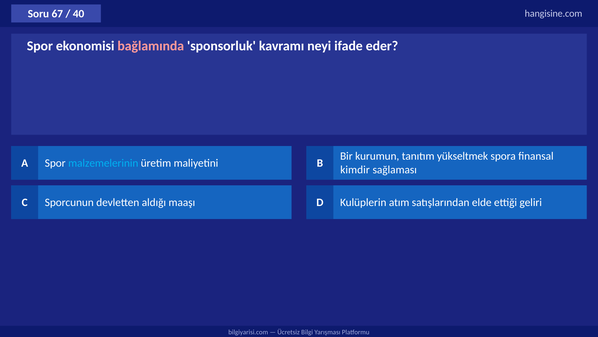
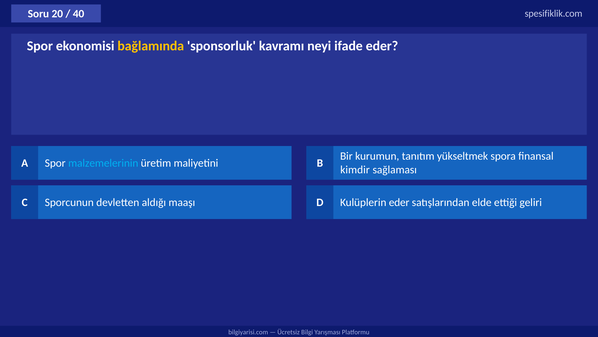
67: 67 -> 20 (57, 14)
hangisine.com: hangisine.com -> spesifiklik.com (554, 14)
bağlamında colour: pink -> yellow (151, 46)
Kulüplerin atım: atım -> eder (399, 202)
